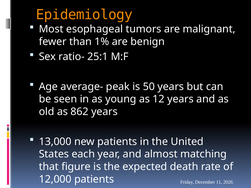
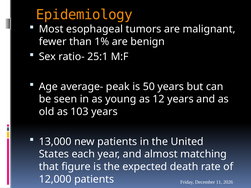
862: 862 -> 103 (80, 112)
